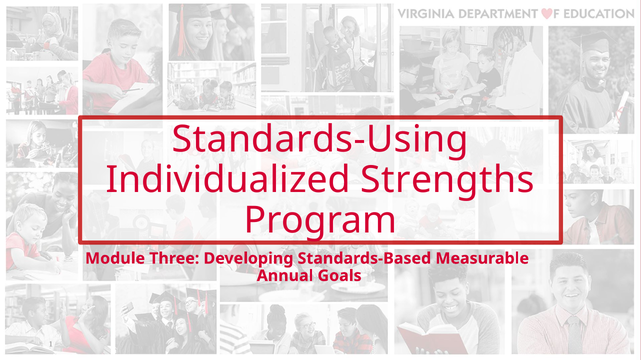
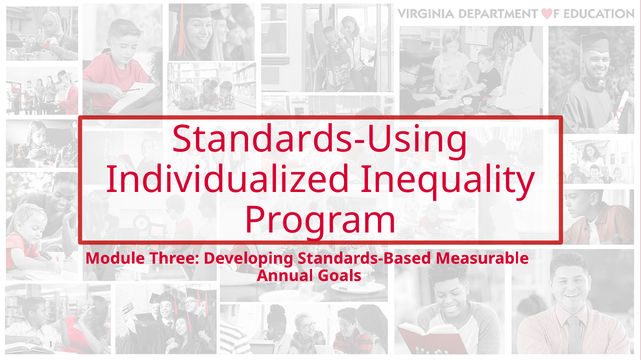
Strengths: Strengths -> Inequality (448, 180)
